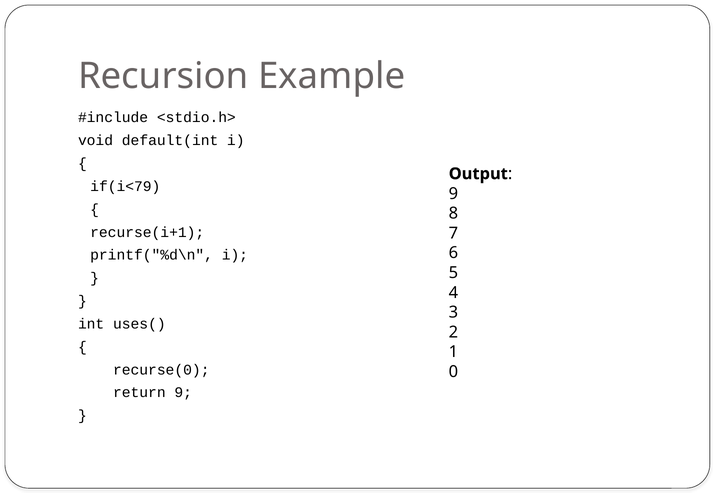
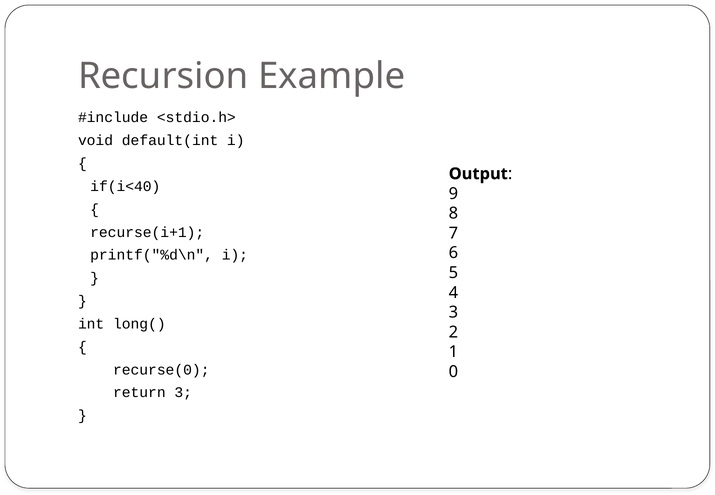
if(i<79: if(i<79 -> if(i<40 (125, 186)
uses(: uses( -> long( (139, 324)
return 9: 9 -> 3 (183, 393)
